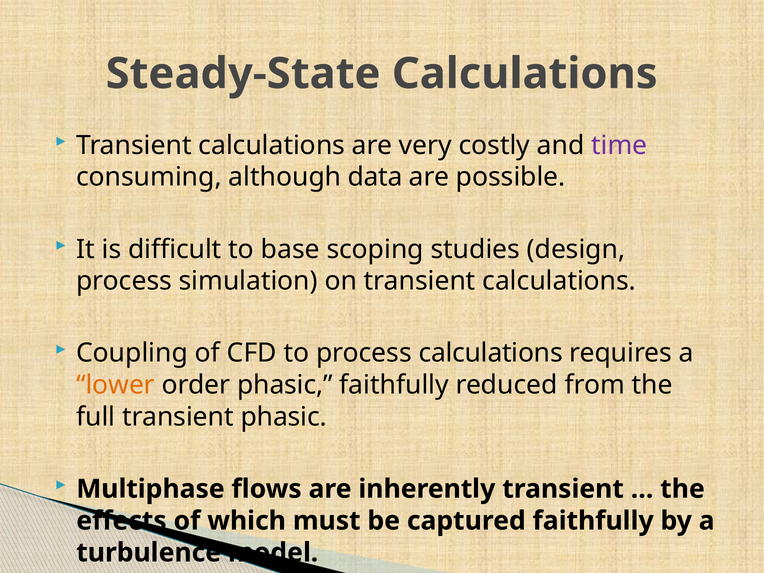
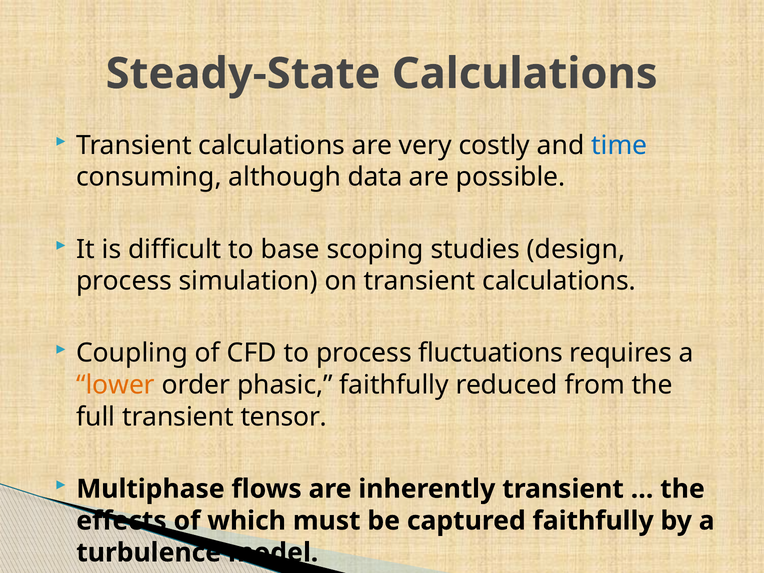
time colour: purple -> blue (619, 145)
process calculations: calculations -> fluctuations (491, 353)
transient phasic: phasic -> tensor (284, 417)
